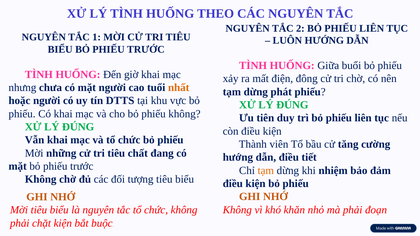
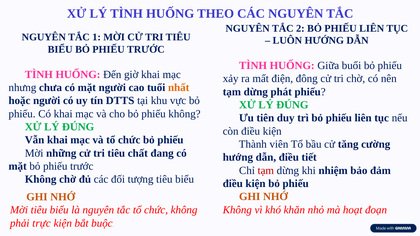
tạm colour: orange -> red (266, 171)
mà phải: phải -> hoạt (353, 210)
chặt: chặt -> trực (42, 223)
